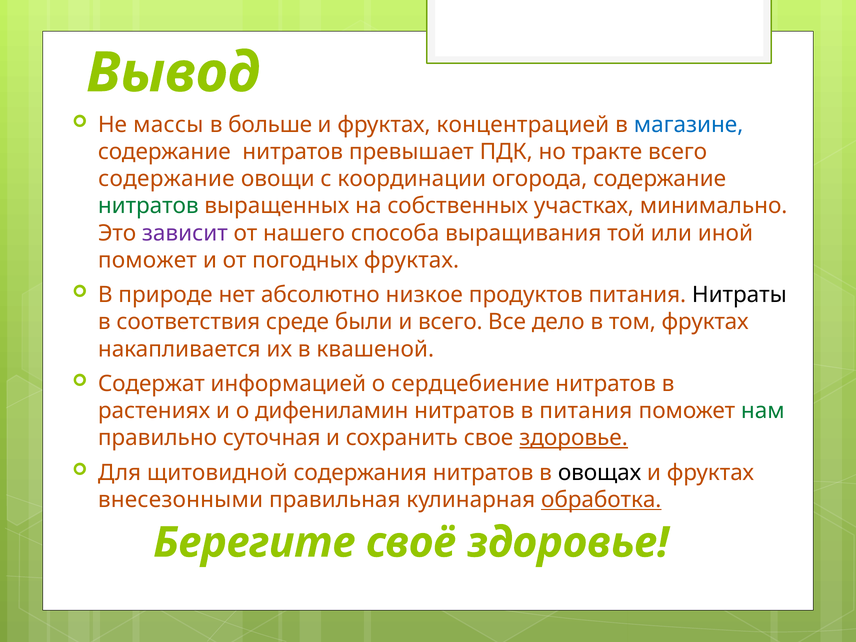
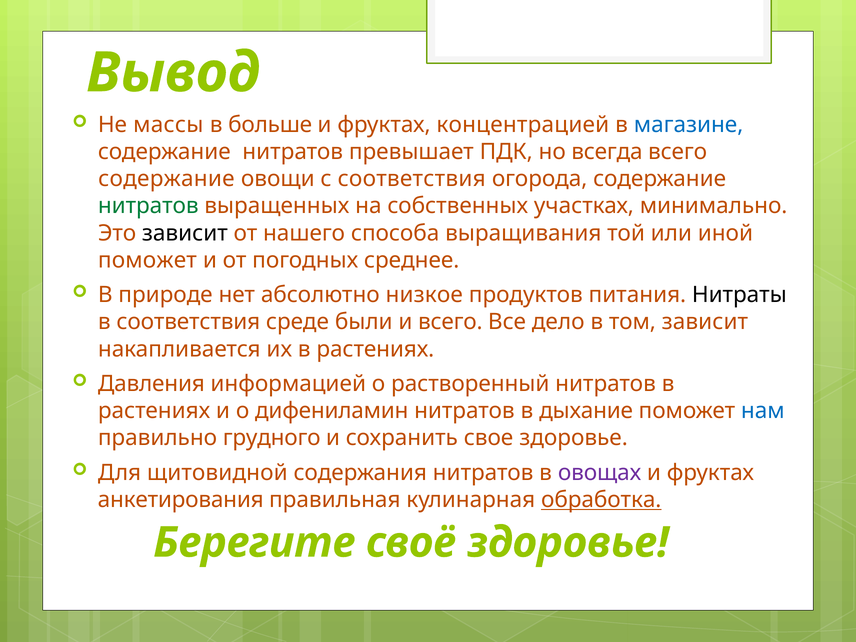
тракте: тракте -> всегда (607, 152)
с координации: координации -> соответствия (412, 179)
зависит colour: purple -> black (185, 233)
погодных фруктах: фруктах -> среднее (412, 260)
том фруктах: фруктах -> зависит (705, 322)
их в квашеной: квашеной -> растениях (375, 349)
Содержат: Содержат -> Давления (151, 384)
сердцебиение: сердцебиение -> растворенный (470, 384)
в питания: питания -> дыхание (586, 411)
нам colour: green -> blue (763, 411)
суточная: суточная -> грудного (272, 438)
здоровье underline: present -> none (574, 438)
овощах colour: black -> purple (600, 473)
внесезонными: внесезонными -> анкетирования (181, 500)
